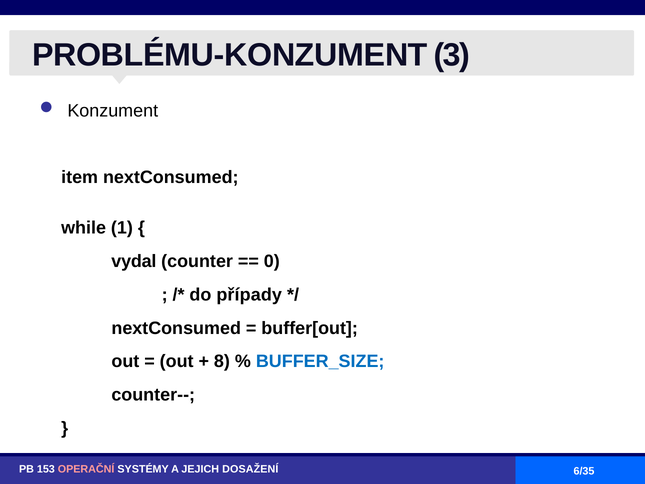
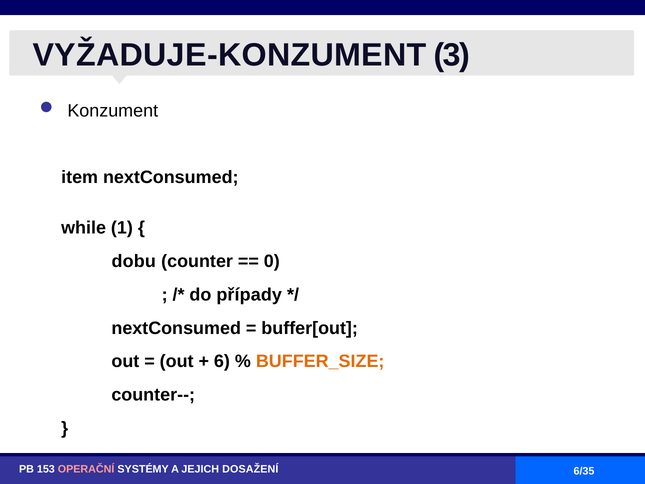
PROBLÉMU-KONZUMENT: PROBLÉMU-KONZUMENT -> VYŽADUJE-KONZUMENT (230, 55)
vydal: vydal -> dobu (134, 261)
8: 8 -> 6 (222, 361)
BUFFER_SIZE colour: blue -> orange (320, 361)
